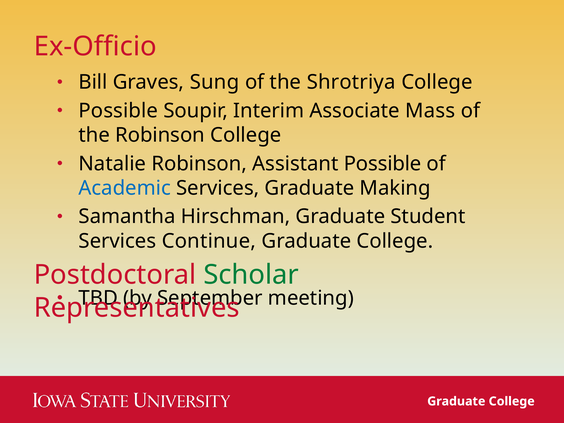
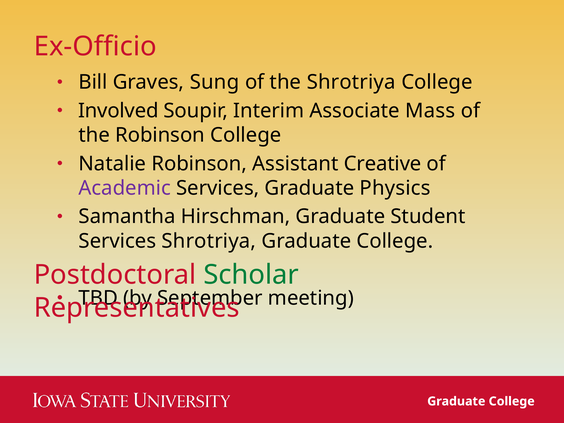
Possible: Possible -> Involved (118, 111)
Assistant Possible: Possible -> Creative (383, 164)
Academic colour: blue -> purple (125, 188)
Making: Making -> Physics (395, 188)
Services Continue: Continue -> Shrotriya (209, 241)
